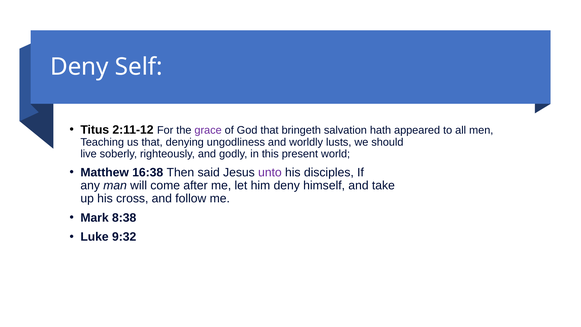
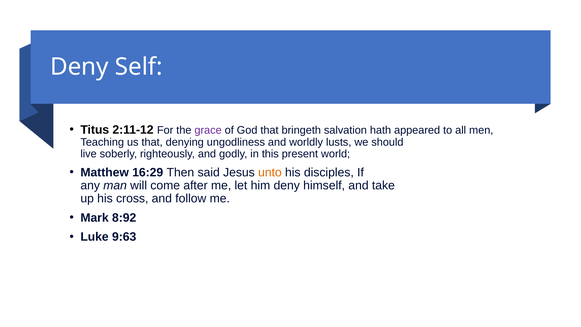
16:38: 16:38 -> 16:29 (148, 172)
unto colour: purple -> orange (270, 172)
8:38: 8:38 -> 8:92 (124, 218)
9:32: 9:32 -> 9:63 (124, 237)
